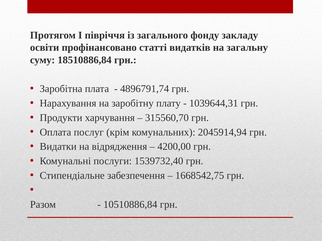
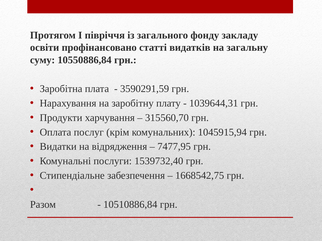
18510886,84: 18510886,84 -> 10550886,84 (85, 60)
4896791,74: 4896791,74 -> 3590291,59 (145, 89)
2045914,94: 2045914,94 -> 1045915,94 (222, 132)
4200,00: 4200,00 -> 7477,95 (174, 147)
